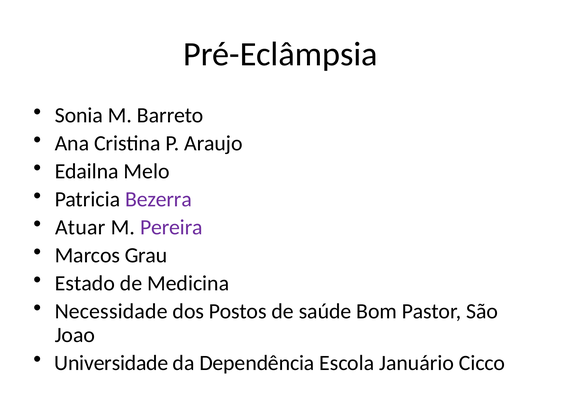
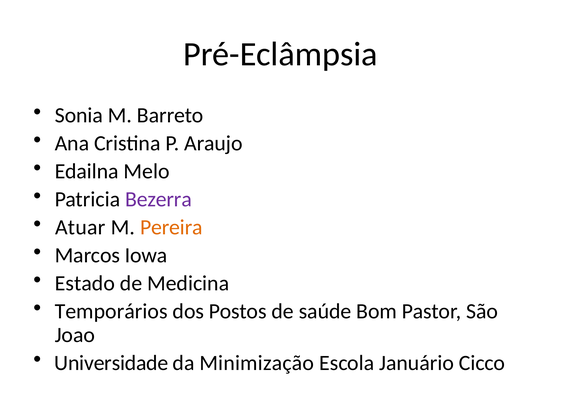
Pereira colour: purple -> orange (171, 228)
Grau: Grau -> Iowa (146, 256)
Necessidade: Necessidade -> Temporários (111, 312)
Dependência: Dependência -> Minimização (257, 364)
